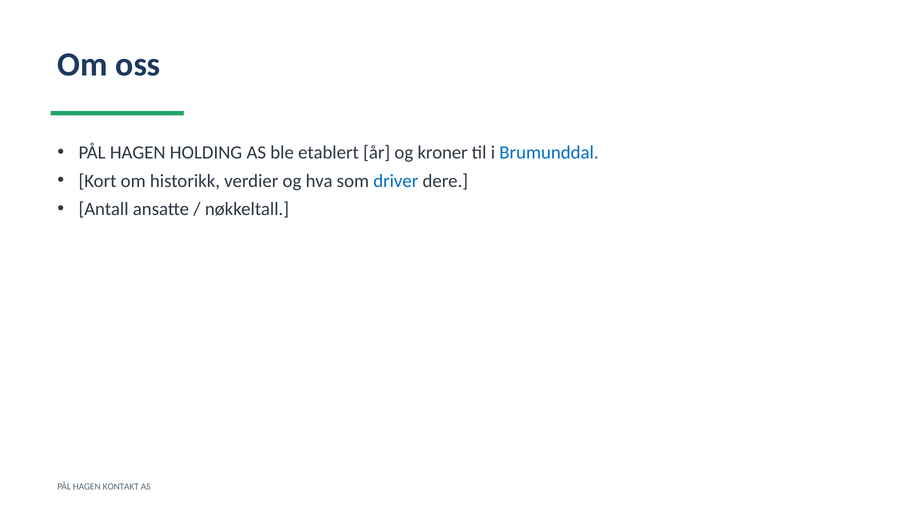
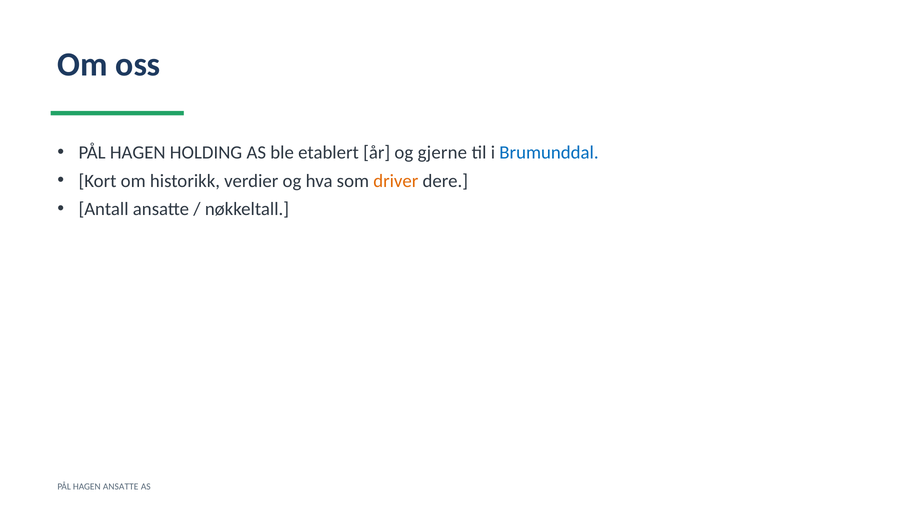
kroner: kroner -> gjerne (442, 153)
driver colour: blue -> orange (396, 181)
HAGEN KONTAKT: KONTAKT -> ANSATTE (121, 487)
